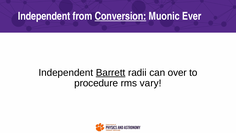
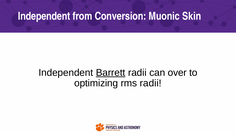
Conversion underline: present -> none (120, 16)
Ever: Ever -> Skin (192, 16)
procedure: procedure -> optimizing (96, 83)
rms vary: vary -> radii (151, 83)
